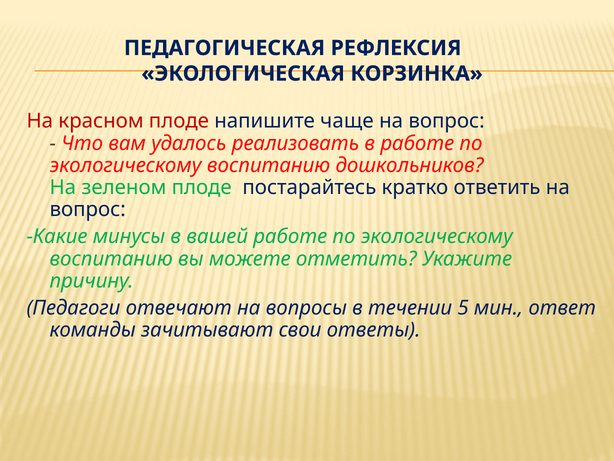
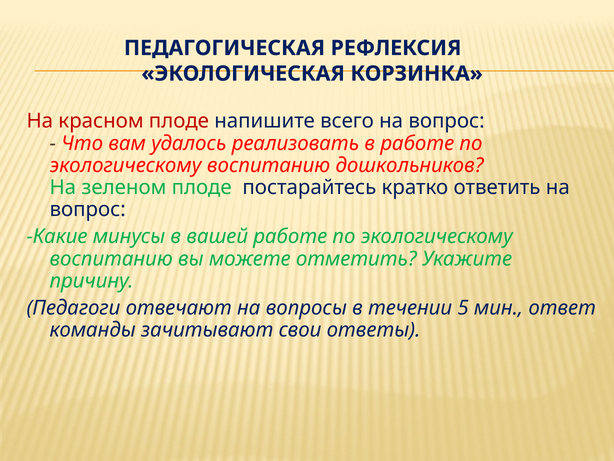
чаще: чаще -> всего (347, 121)
